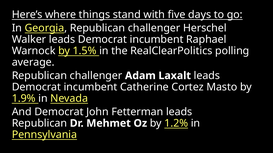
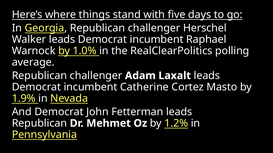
1.5%: 1.5% -> 1.0% (85, 51)
